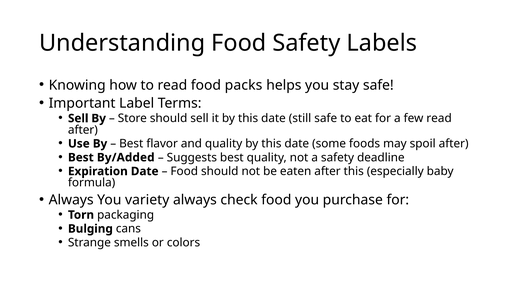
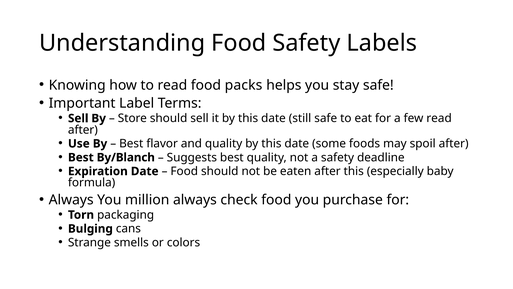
By/Added: By/Added -> By/Blanch (126, 157)
variety: variety -> million (147, 200)
